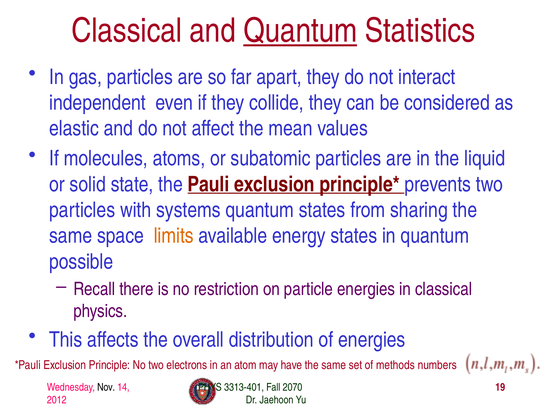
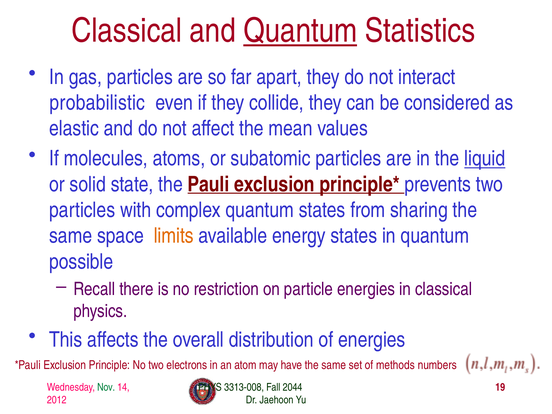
independent: independent -> probabilistic (97, 103)
liquid underline: none -> present (485, 159)
systems: systems -> complex (188, 210)
Nov colour: black -> green (106, 387)
3313-401: 3313-401 -> 3313-008 (244, 387)
2070: 2070 -> 2044 (293, 387)
